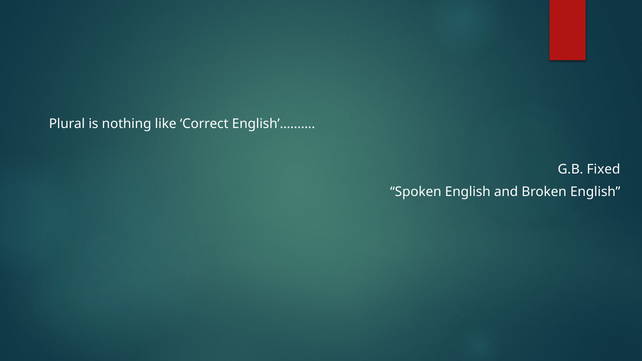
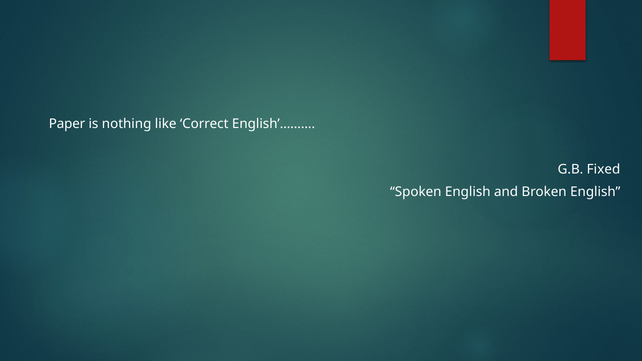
Plural: Plural -> Paper (67, 124)
